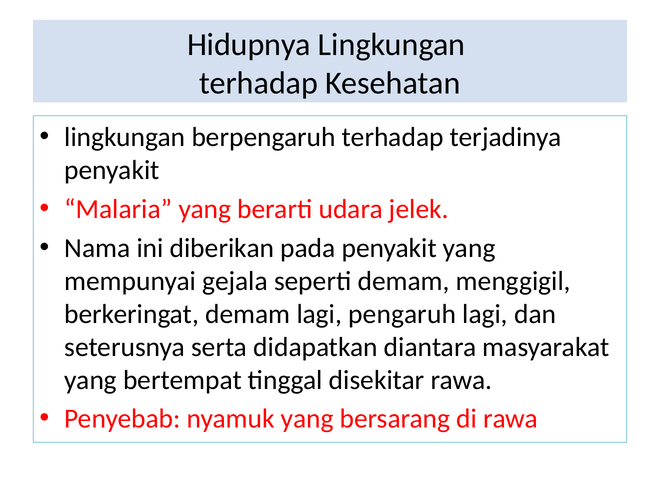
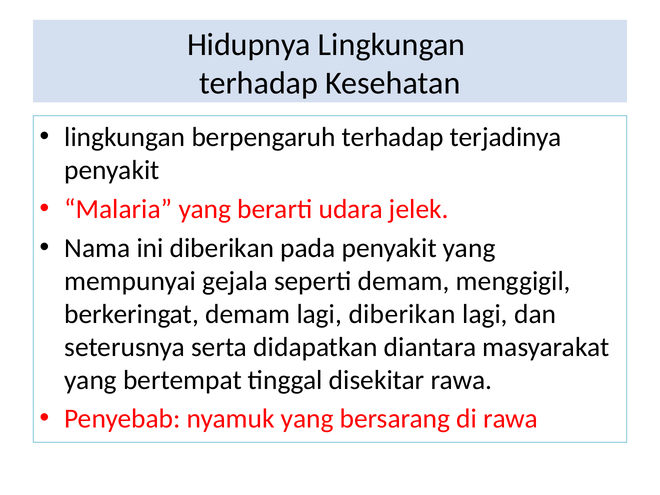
lagi pengaruh: pengaruh -> diberikan (402, 314)
